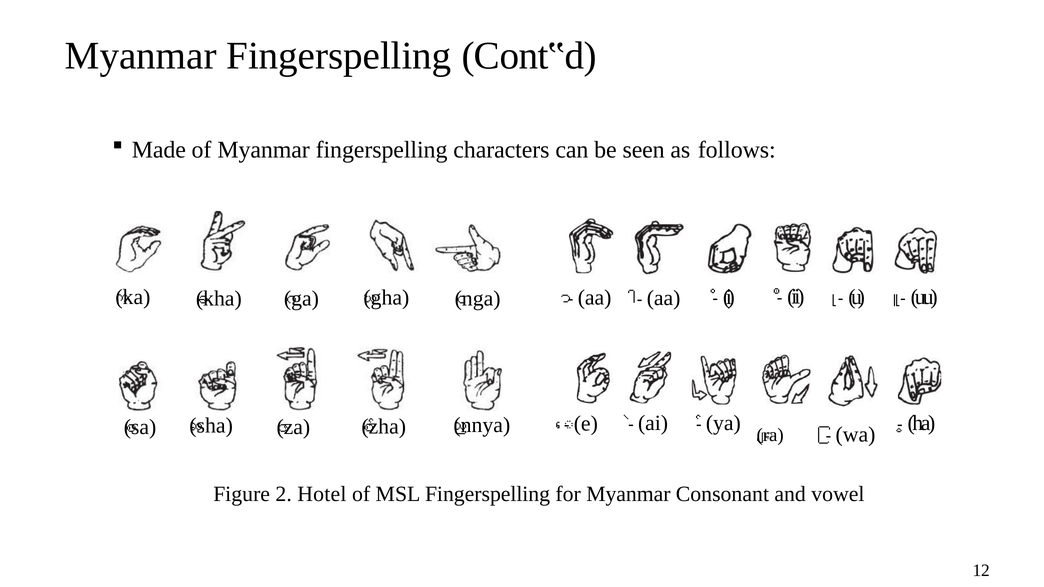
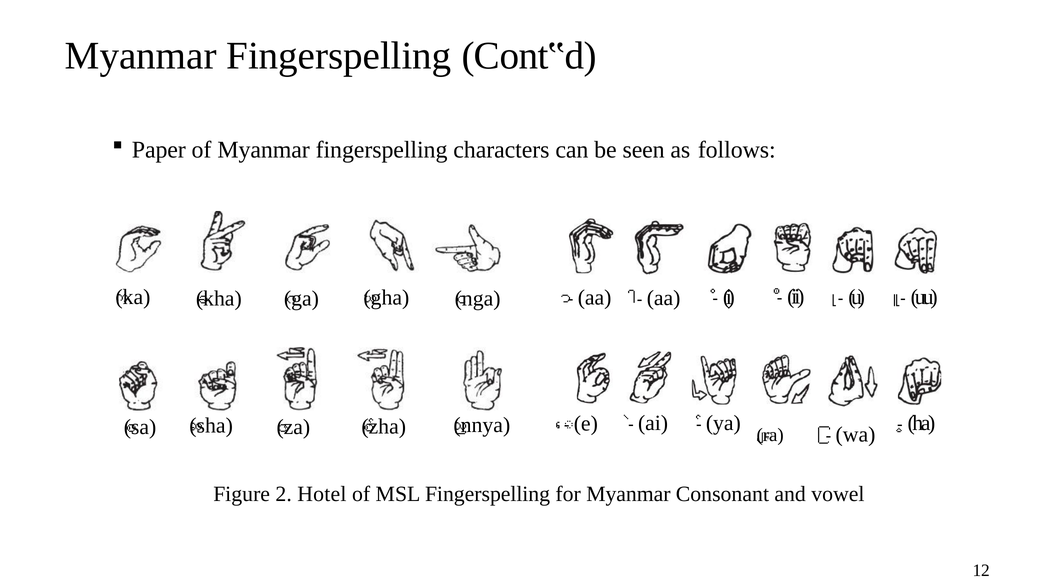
Made: Made -> Paper (159, 150)
